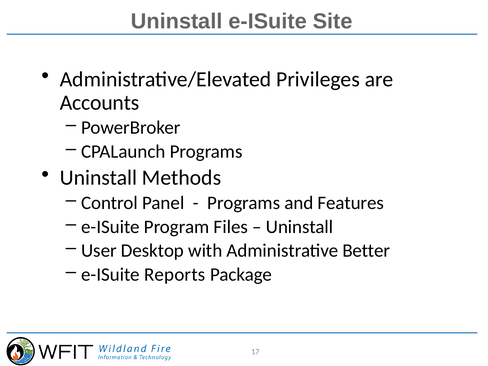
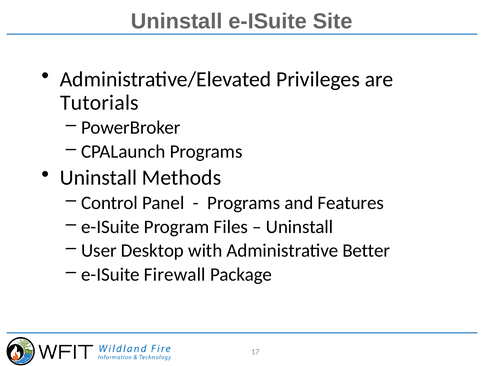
Accounts: Accounts -> Tutorials (99, 103)
Reports: Reports -> Firewall (175, 275)
